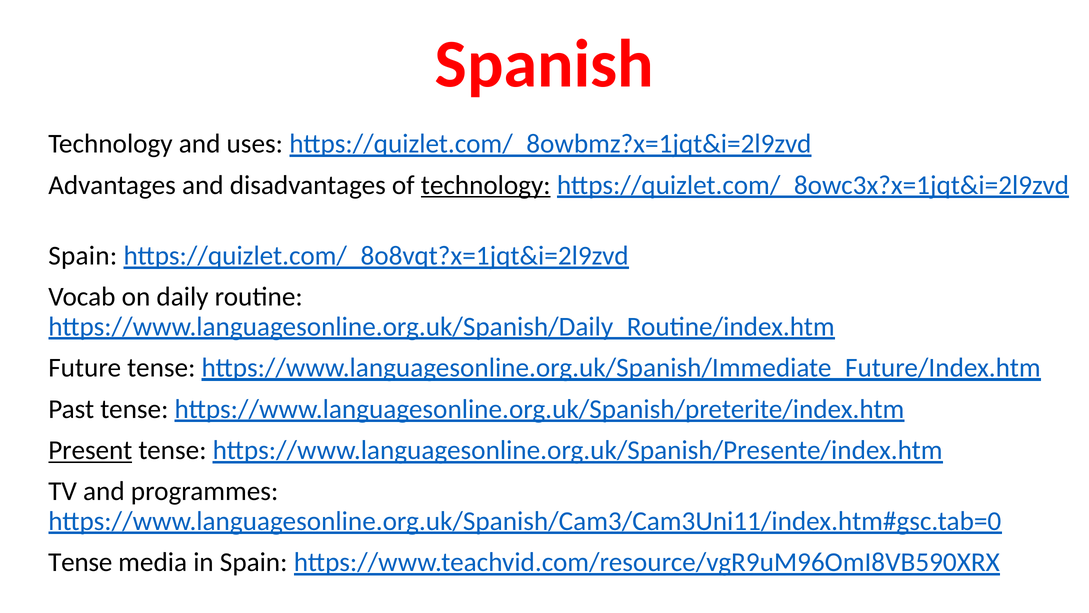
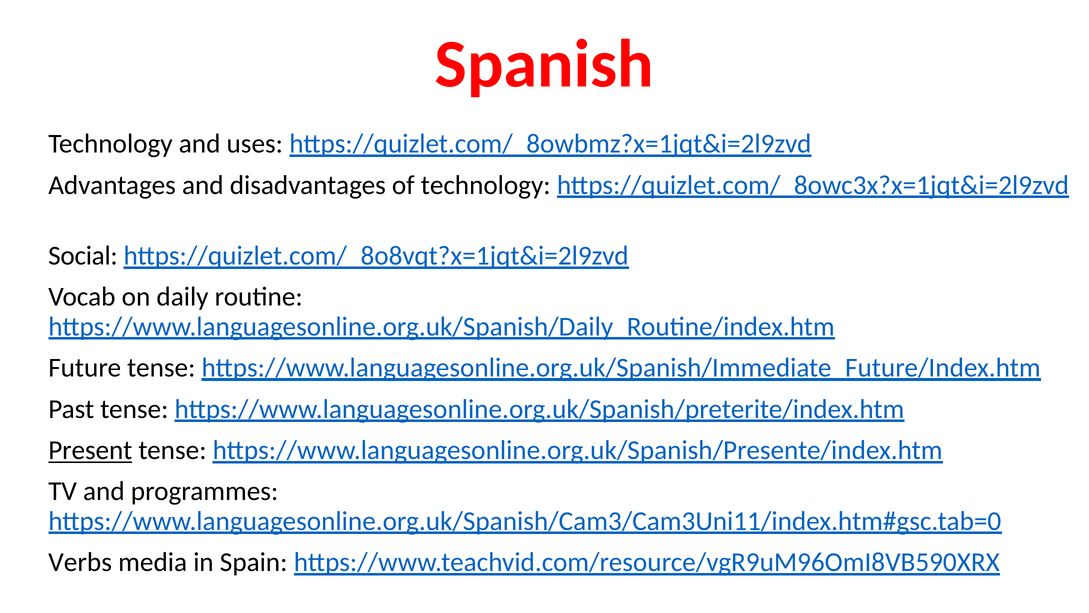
technology underline: present -> none (486, 185)
Spain: Spain -> Social (83, 256)
Tense: Tense -> Verbs (80, 562)
